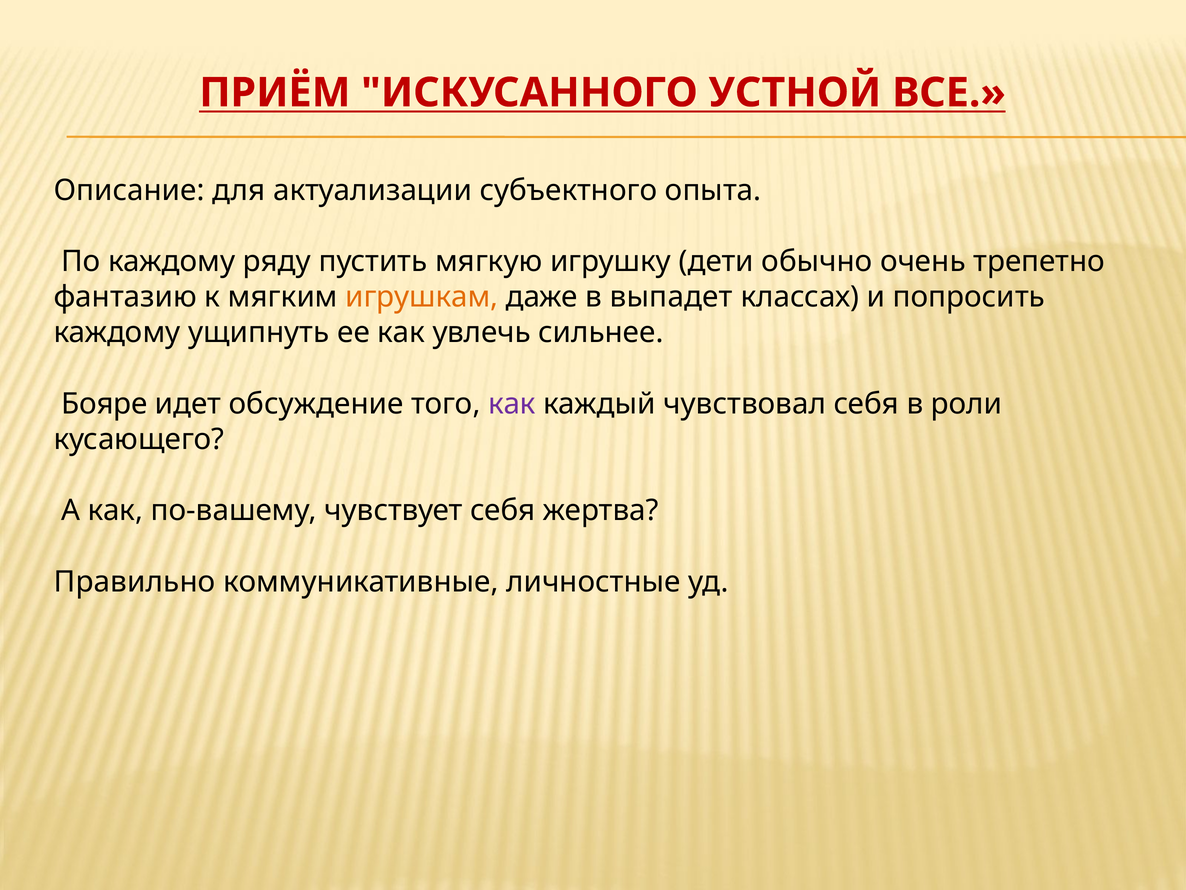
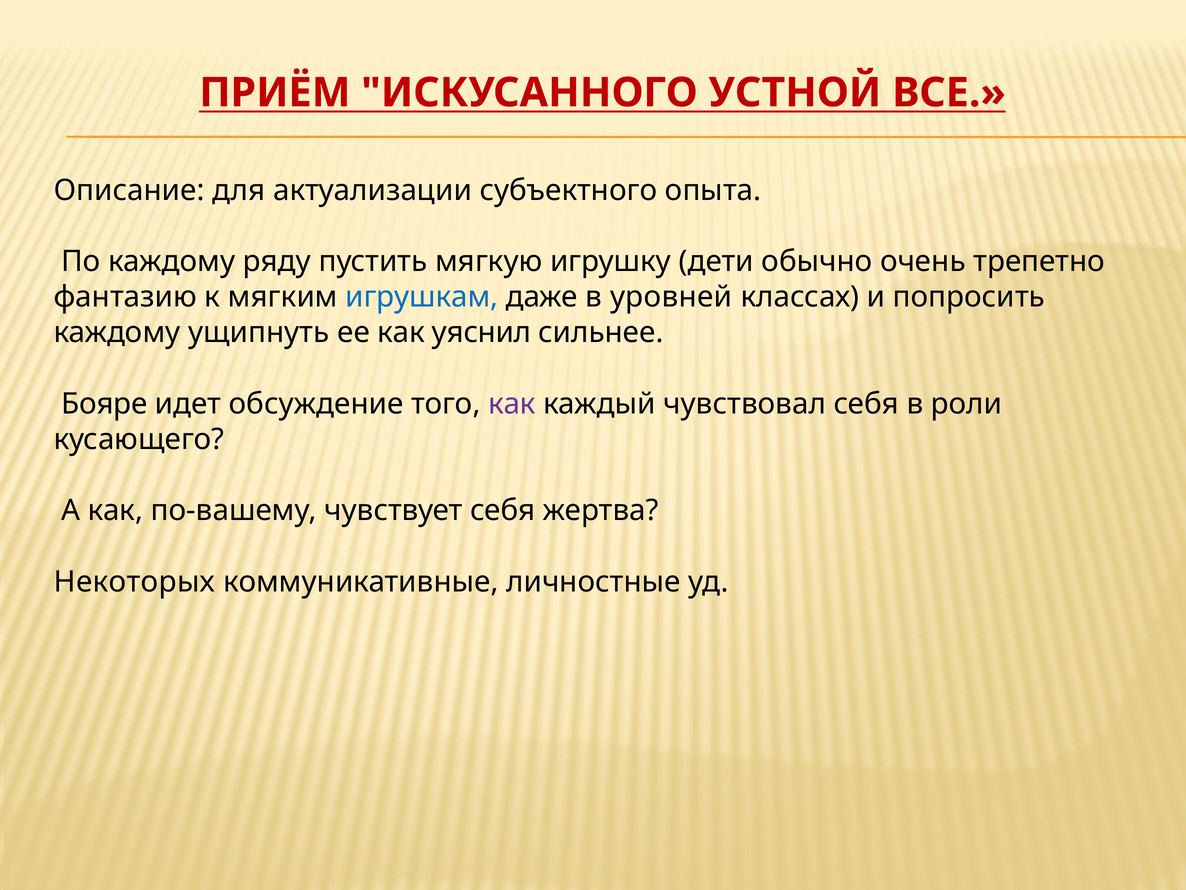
игрушкам colour: orange -> blue (422, 297)
выпадет: выпадет -> уровней (671, 297)
увлечь: увлечь -> уяснил (482, 333)
Правильно: Правильно -> Некоторых (135, 582)
